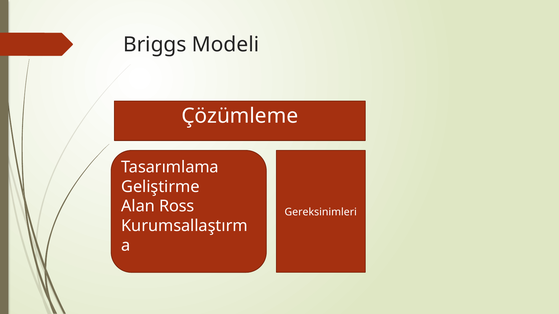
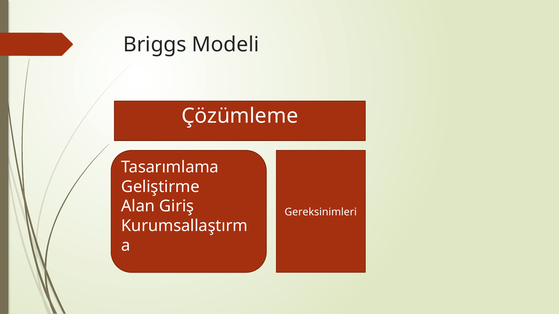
Ross: Ross -> Giriş (177, 207)
